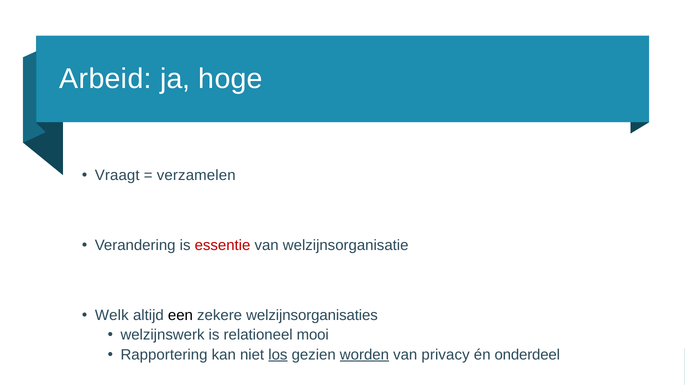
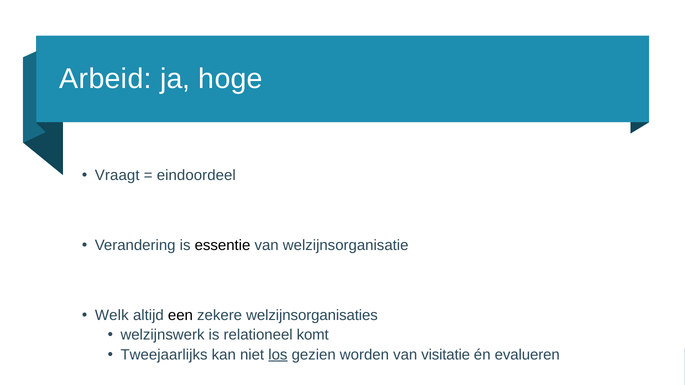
verzamelen: verzamelen -> eindoordeel (196, 176)
essentie colour: red -> black (223, 246)
mooi: mooi -> komt (313, 335)
Rapportering: Rapportering -> Tweejaarlijks (164, 355)
worden underline: present -> none (364, 355)
privacy: privacy -> visitatie (446, 355)
onderdeel: onderdeel -> evalueren (527, 355)
